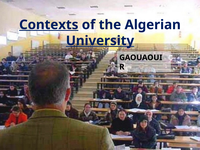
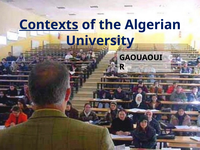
University underline: present -> none (100, 41)
